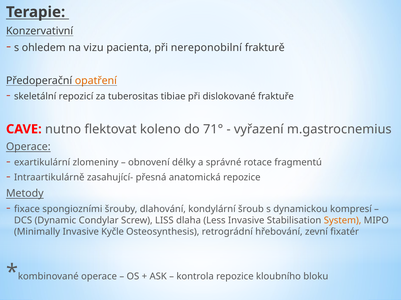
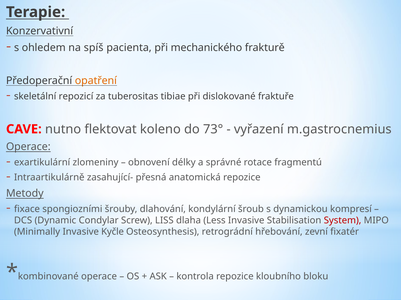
vizu: vizu -> spíš (94, 48)
nereponobilní: nereponobilní -> mechanického (206, 48)
71°: 71° -> 73° (213, 129)
System colour: orange -> red (343, 221)
